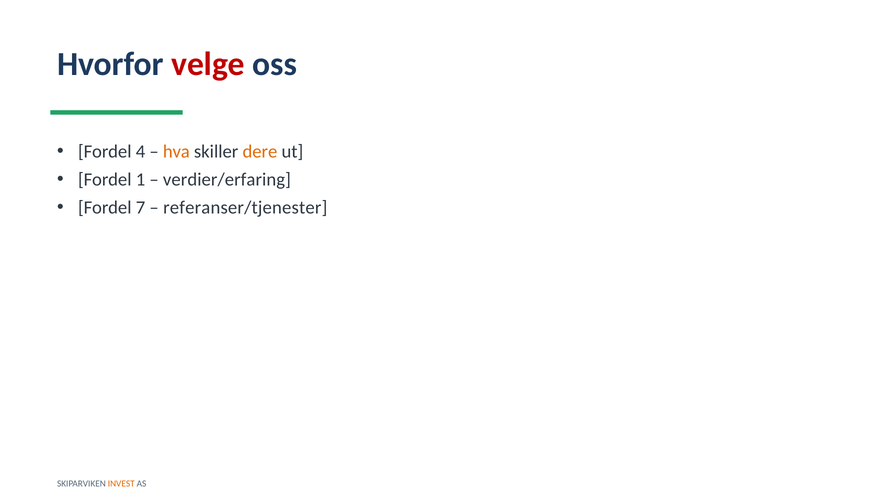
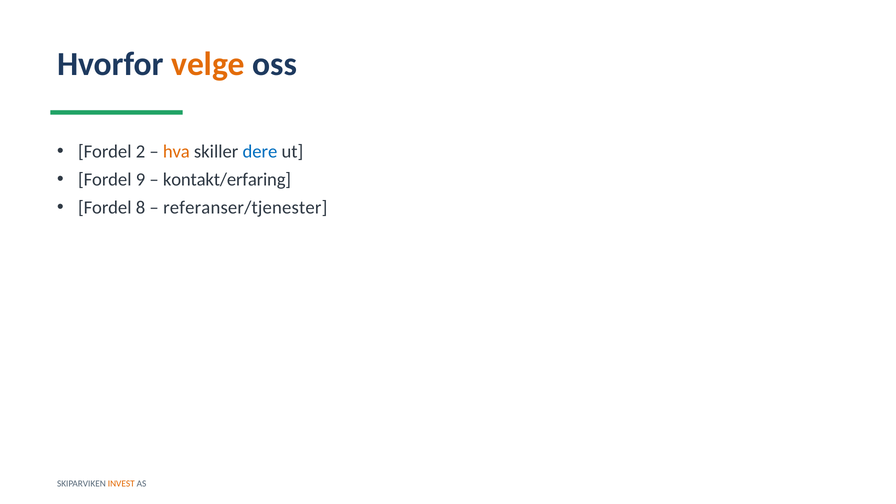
velge colour: red -> orange (208, 64)
4: 4 -> 2 (141, 152)
dere colour: orange -> blue (260, 152)
1: 1 -> 9 (141, 180)
verdier/erfaring: verdier/erfaring -> kontakt/erfaring (227, 180)
7: 7 -> 8 (141, 208)
